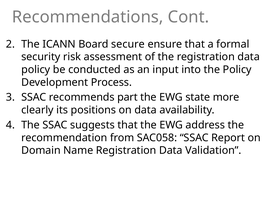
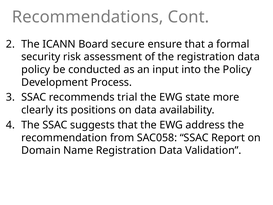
part: part -> trial (127, 97)
